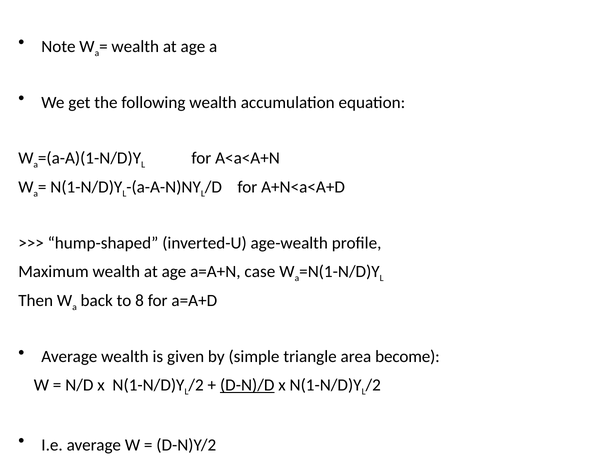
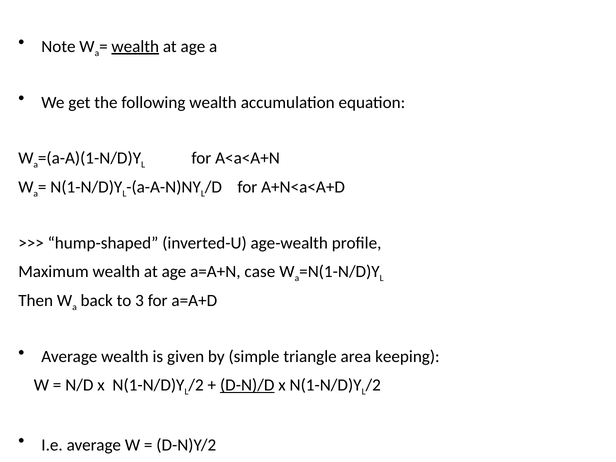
wealth underline: none -> present (135, 46)
8: 8 -> 3 (140, 301)
become: become -> keeping (407, 357)
